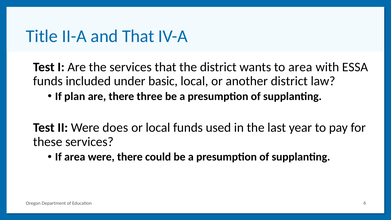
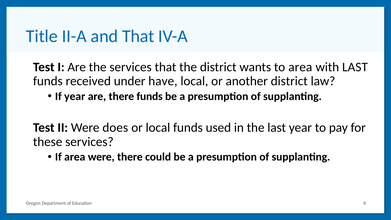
with ESSA: ESSA -> LAST (355, 67)
included: included -> received (88, 81)
basic: basic -> have (163, 81)
If plan: plan -> year (75, 96)
there three: three -> funds (150, 96)
